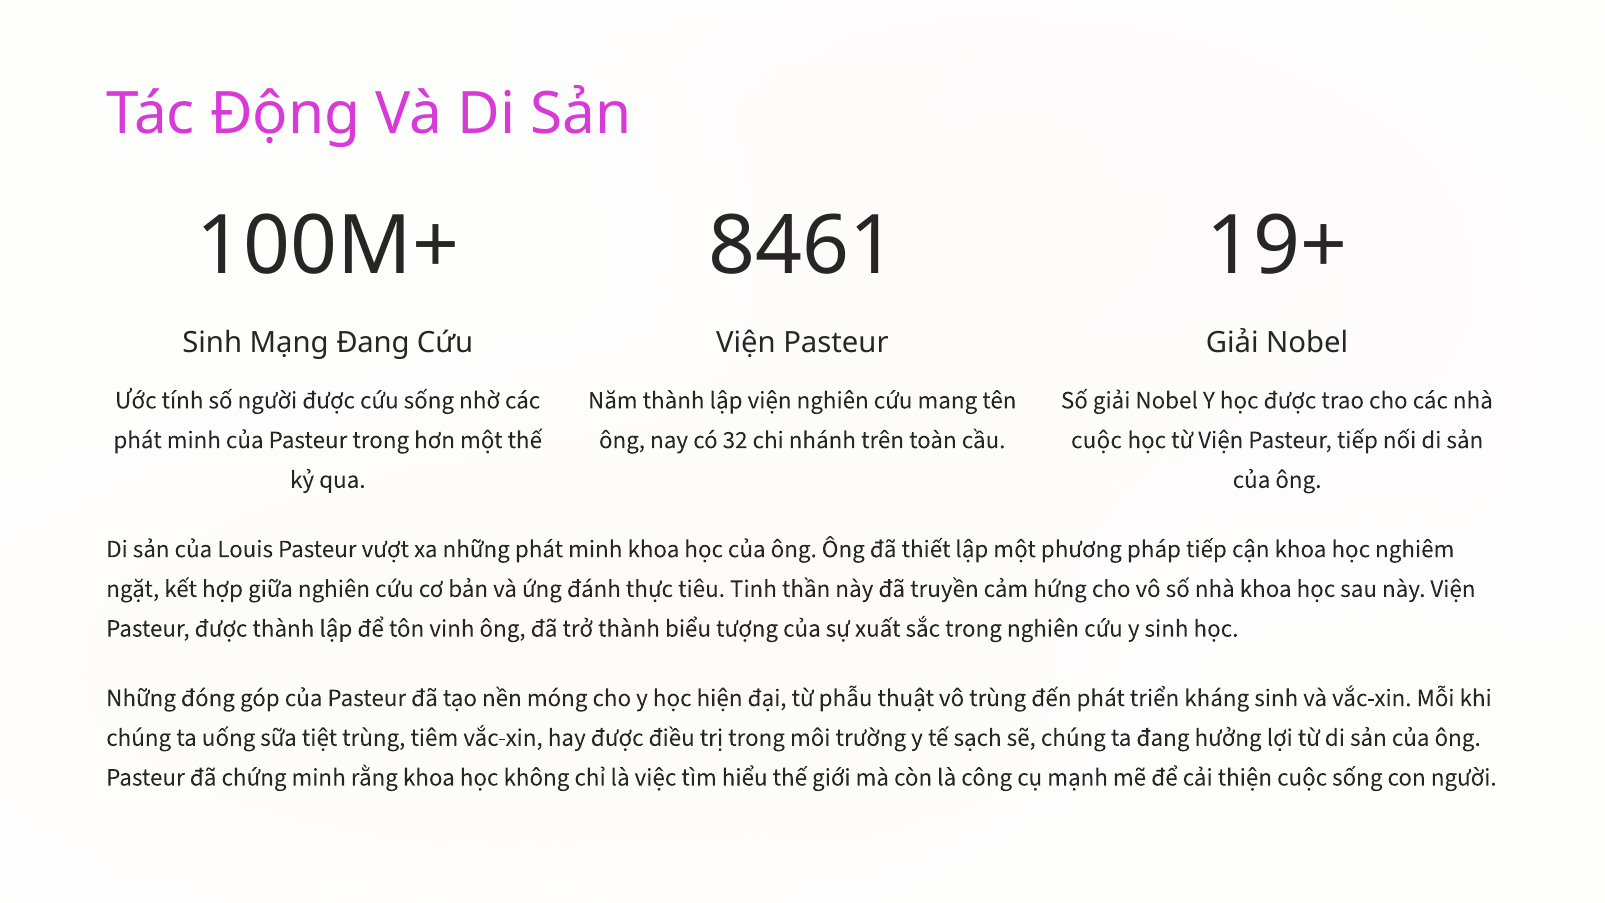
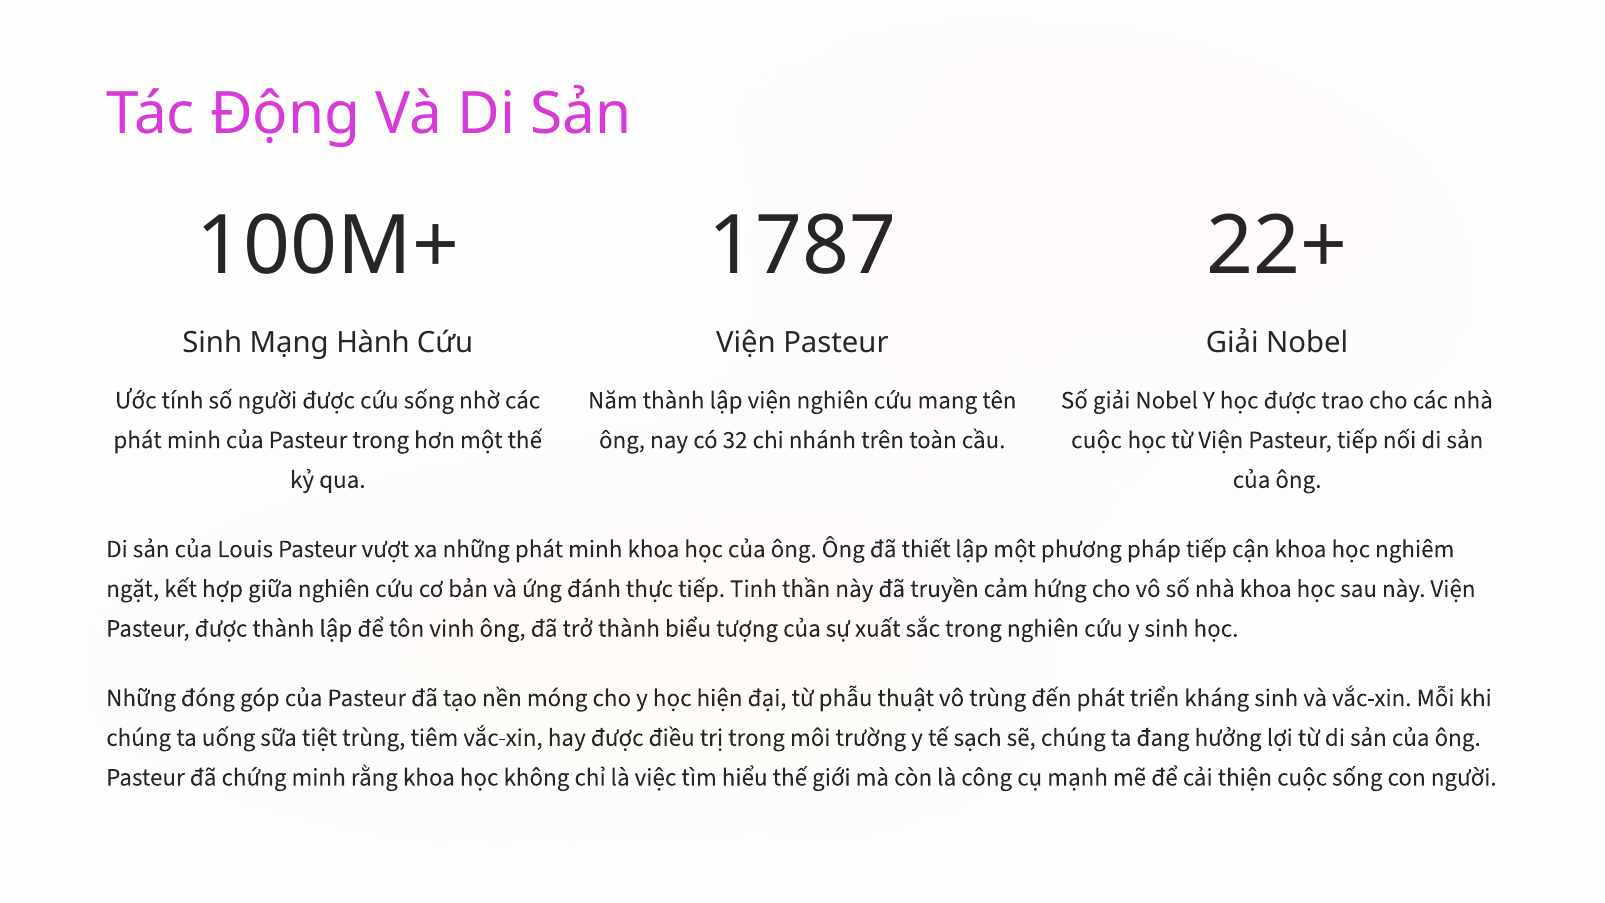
8461: 8461 -> 1787 (802, 246)
19+: 19+ -> 22+ (1277, 246)
Mạng Đang: Đang -> Hành (373, 343)
thực tiêu: tiêu -> tiếp (702, 589)
